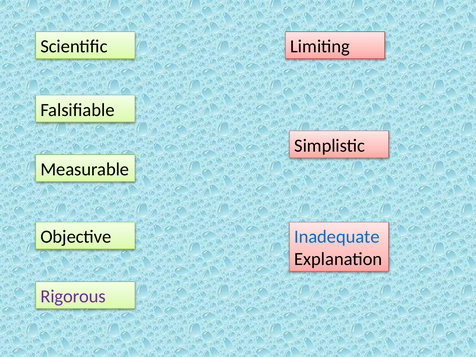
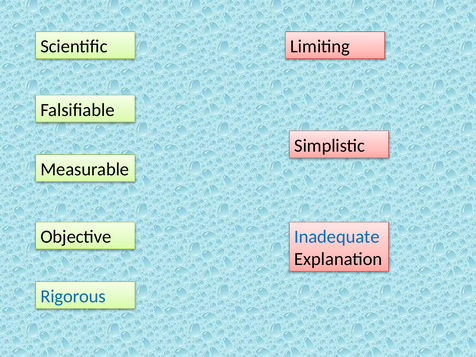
Rigorous colour: purple -> blue (73, 296)
